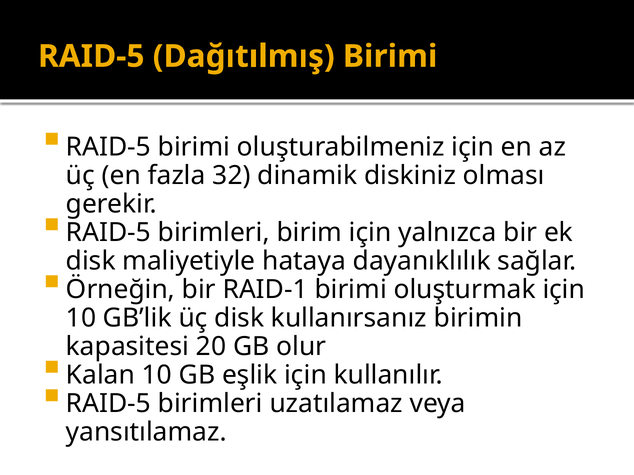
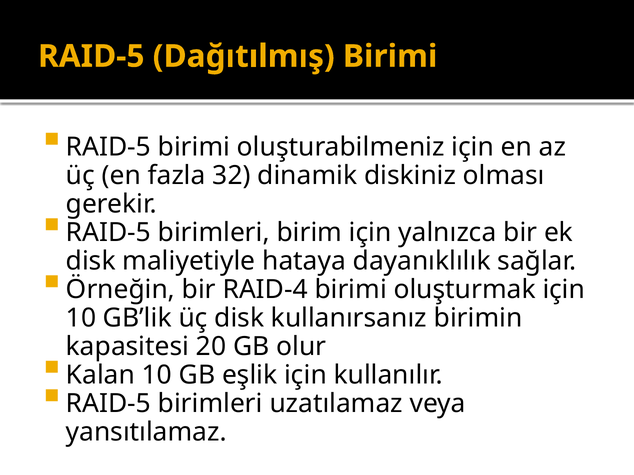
RAID-1: RAID-1 -> RAID-4 (265, 290)
